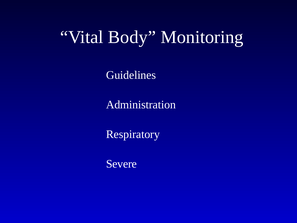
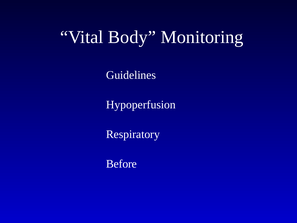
Administration: Administration -> Hypoperfusion (141, 105)
Severe: Severe -> Before (122, 164)
